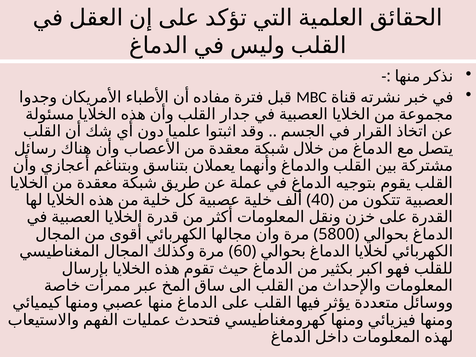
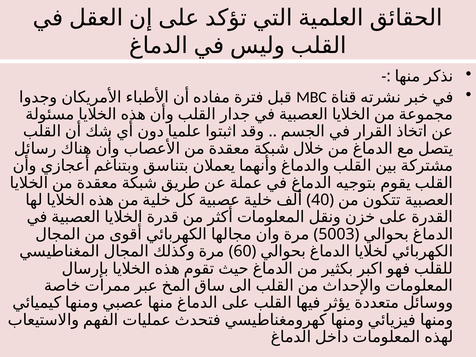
5800: 5800 -> 5003 (336, 234)
